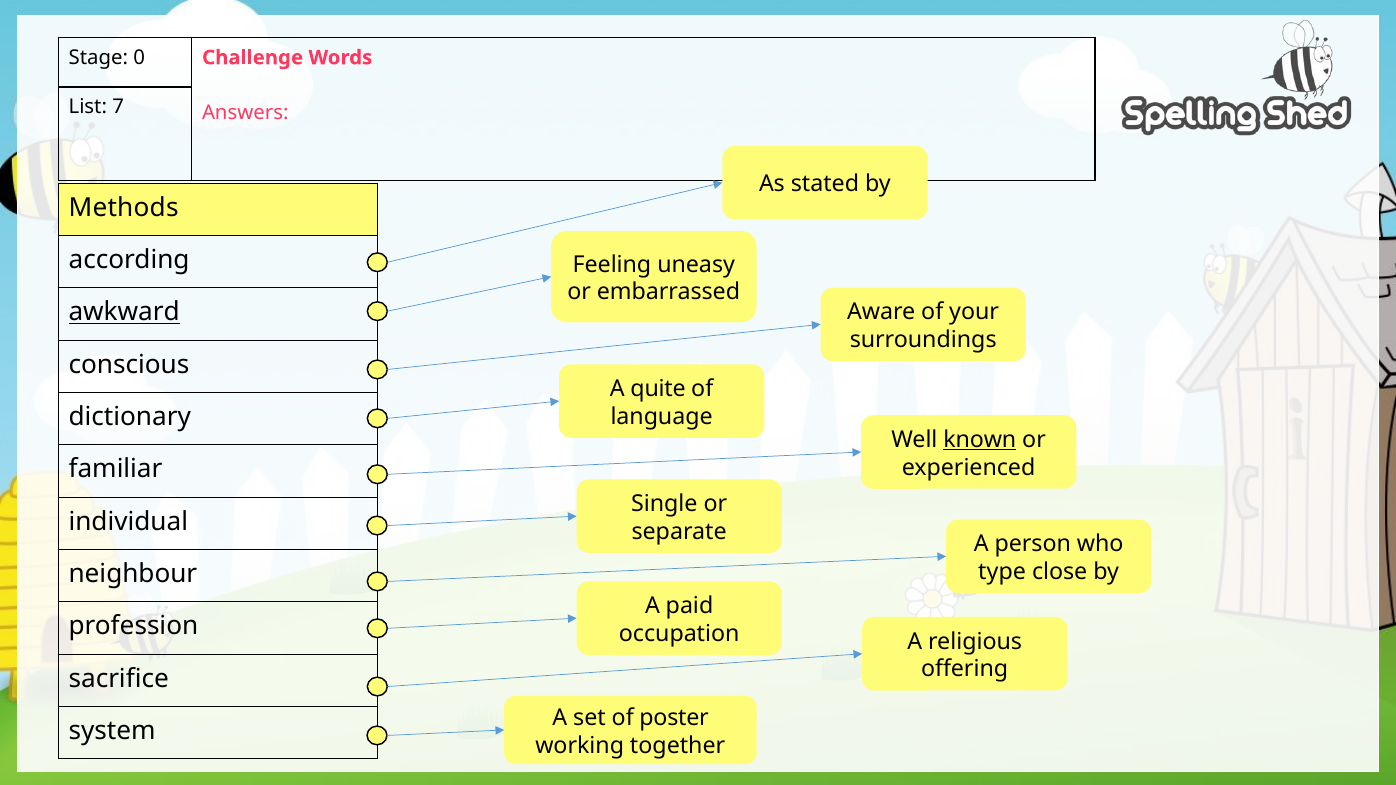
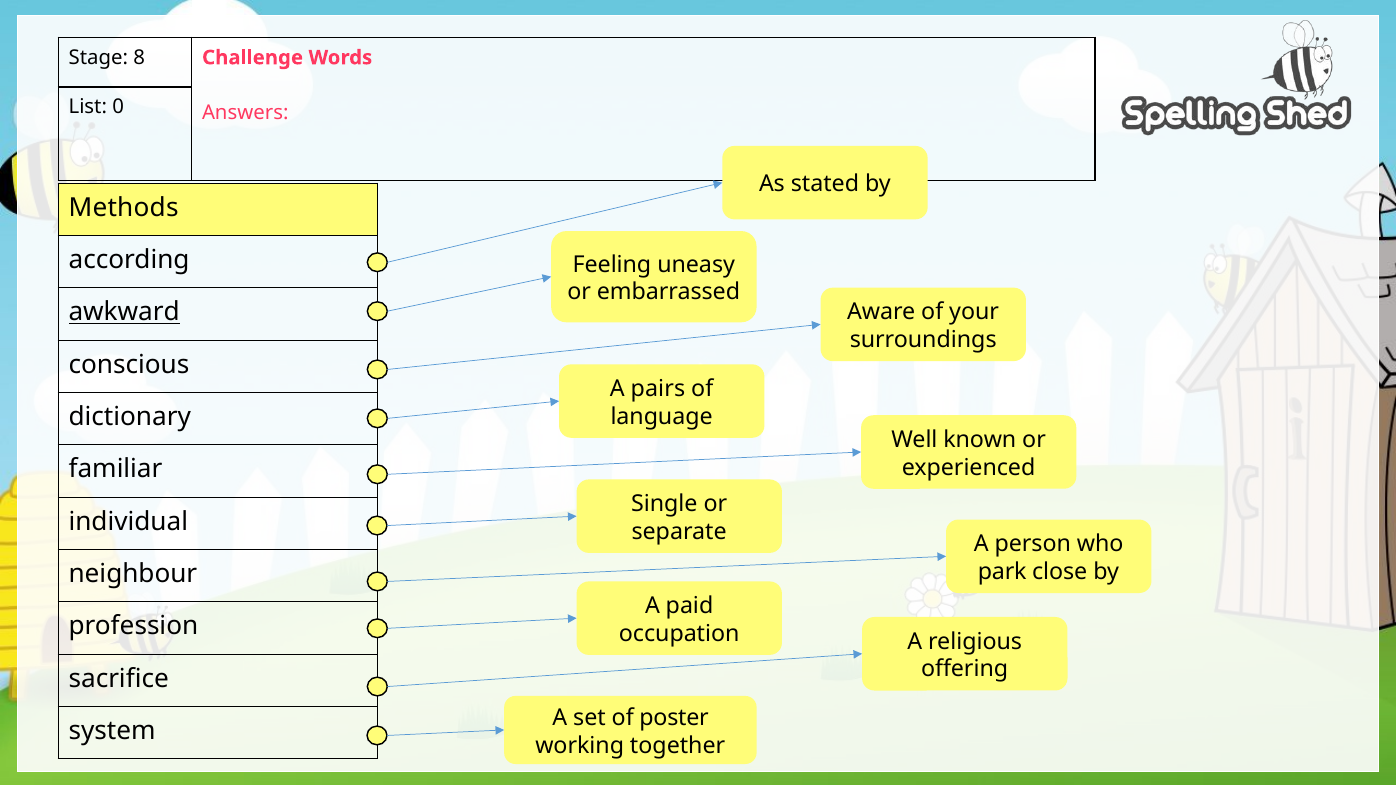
0: 0 -> 8 (139, 58)
7: 7 -> 0 (118, 107)
quite: quite -> pairs (658, 389)
known underline: present -> none (980, 440)
type: type -> park (1002, 572)
